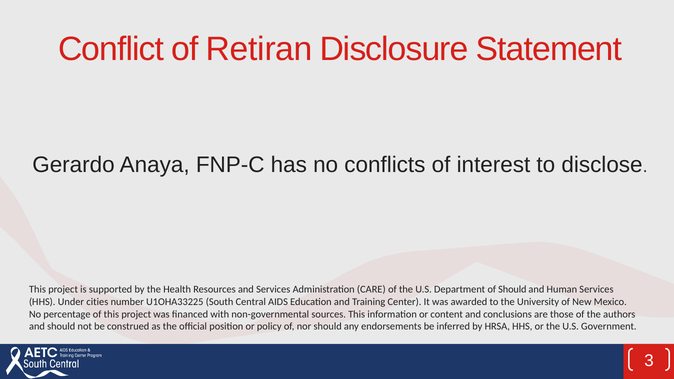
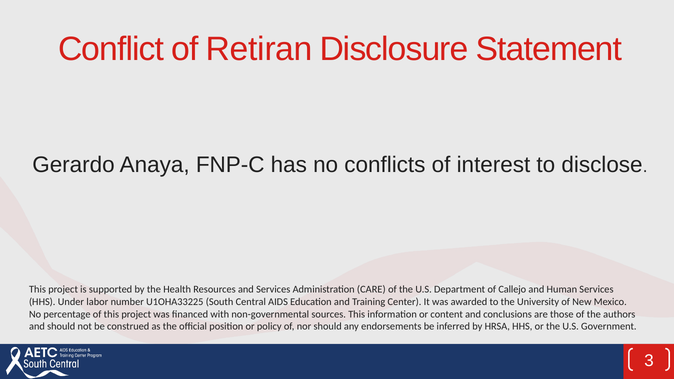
of Should: Should -> Callejo (512, 290)
cities: cities -> labor (97, 302)
